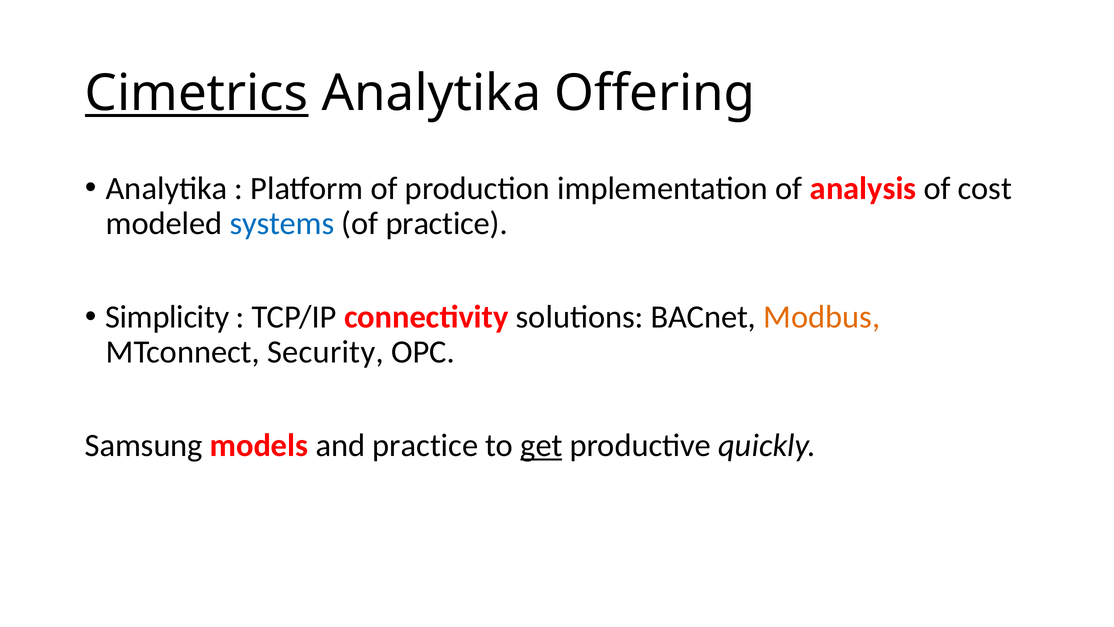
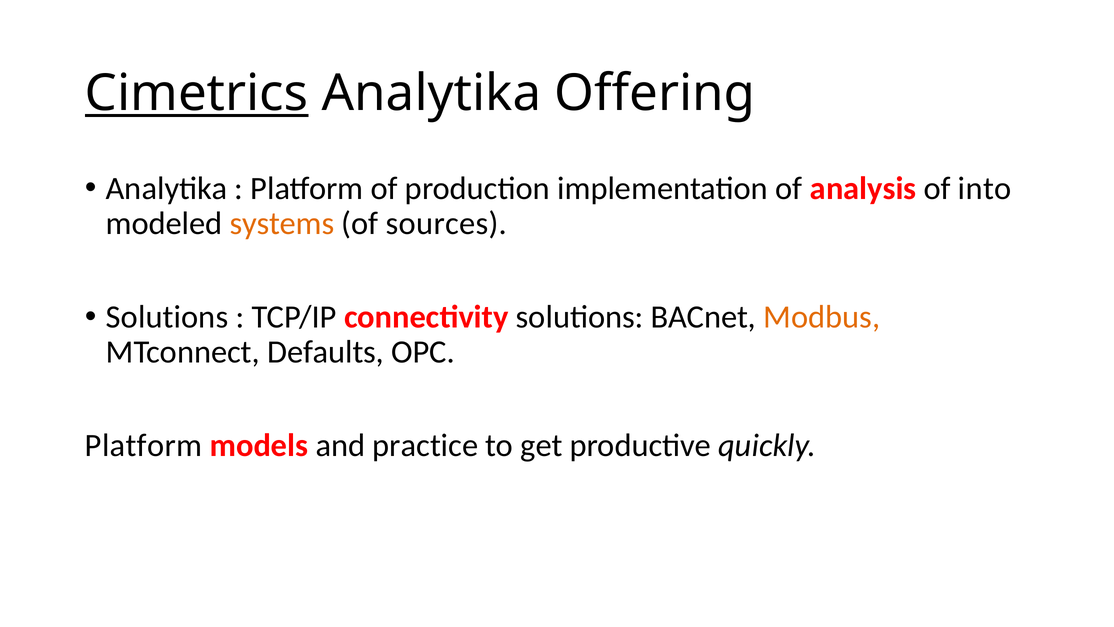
cost: cost -> into (985, 188)
systems colour: blue -> orange (282, 223)
of practice: practice -> sources (446, 223)
Simplicity: Simplicity -> Solutions (167, 317)
Security: Security -> Defaults (326, 352)
Samsung: Samsung -> Platform (144, 445)
get underline: present -> none (541, 445)
